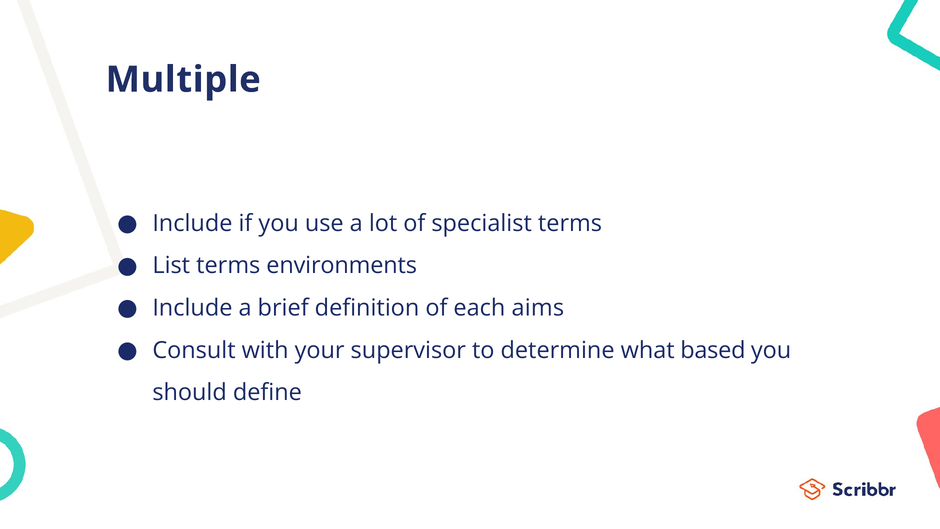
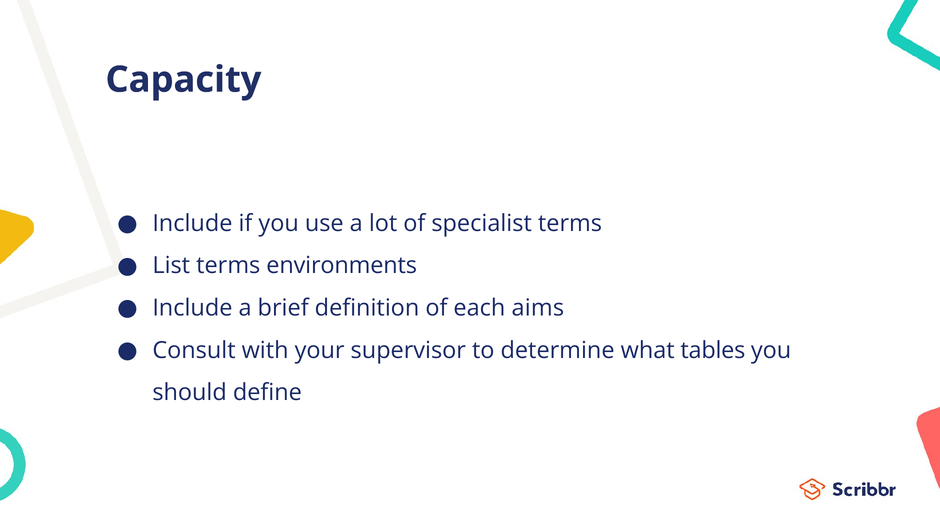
Multiple: Multiple -> Capacity (183, 80)
based: based -> tables (713, 350)
